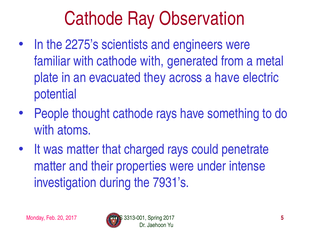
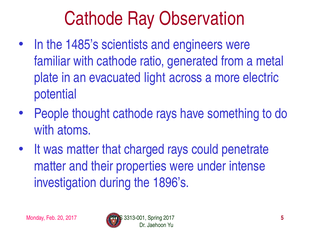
2275’s: 2275’s -> 1485’s (82, 44)
cathode with: with -> ratio (152, 61)
they: they -> light (155, 77)
a have: have -> more (227, 77)
7931’s: 7931’s -> 1896’s (171, 182)
